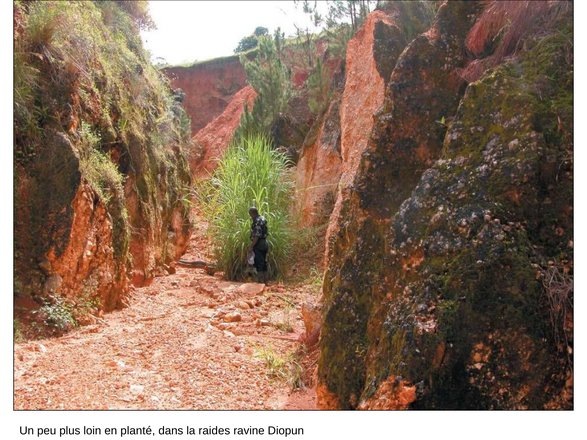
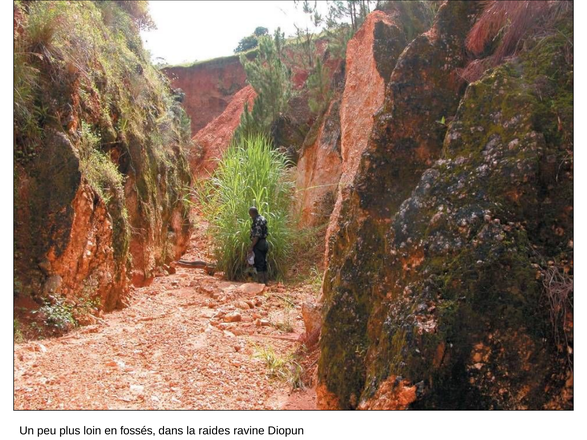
planté: planté -> fossés (138, 431)
